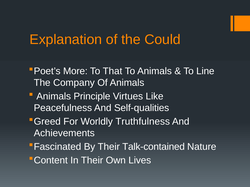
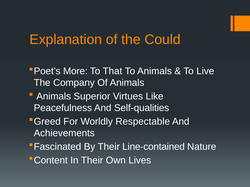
Line: Line -> Live (205, 71)
Principle: Principle -> Superior (92, 97)
Truthfulness: Truthfulness -> Respectable (143, 122)
Talk-contained: Talk-contained -> Line-contained (154, 147)
